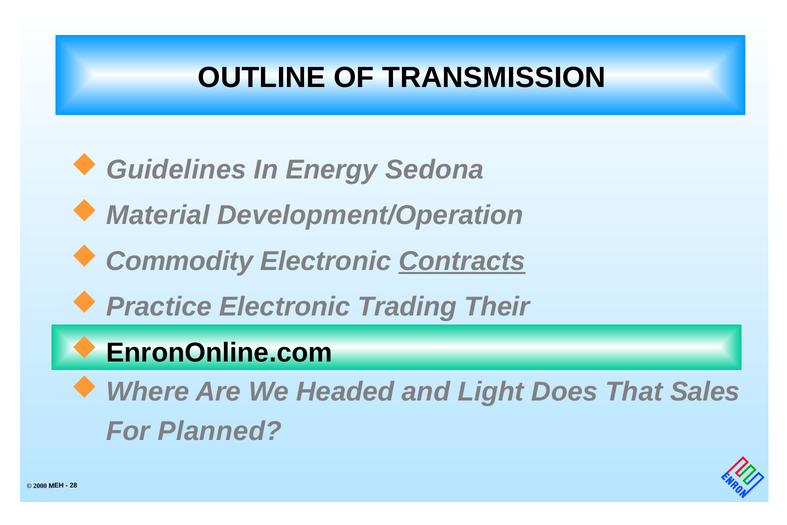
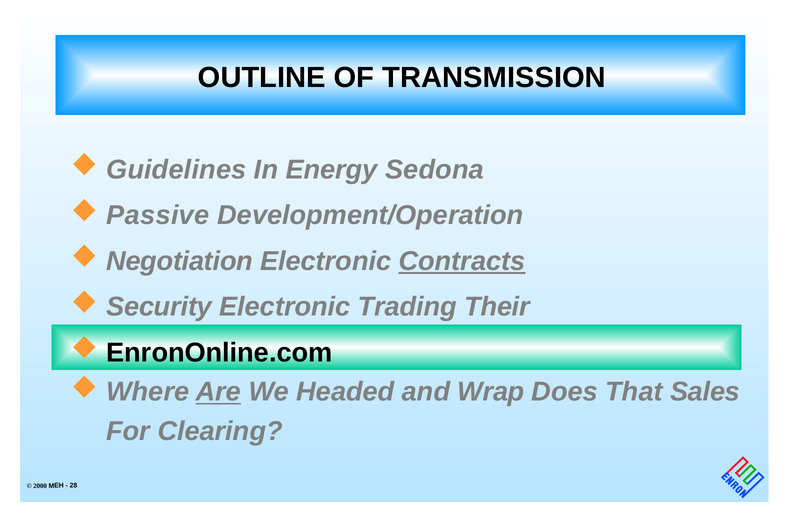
Material: Material -> Passive (158, 215)
Commodity: Commodity -> Negotiation (180, 261)
Practice: Practice -> Security (159, 307)
Are underline: none -> present (218, 392)
Light: Light -> Wrap (491, 392)
Planned: Planned -> Clearing (220, 431)
